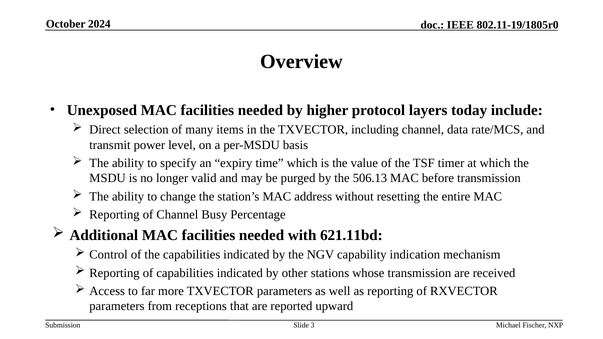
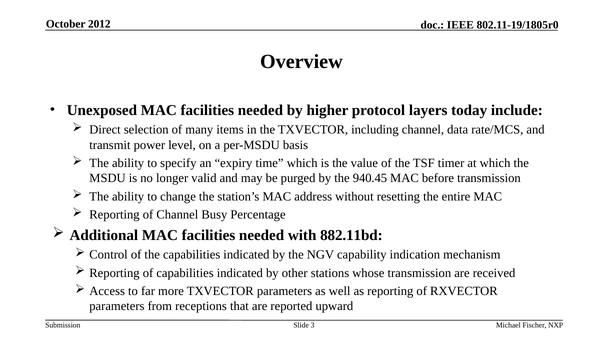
2024: 2024 -> 2012 (99, 24)
506.13: 506.13 -> 940.45 (370, 178)
621.11bd: 621.11bd -> 882.11bd (351, 235)
